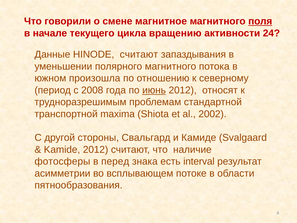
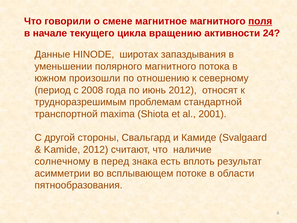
HINODE считают: считают -> широтах (139, 54)
произошла: произошла -> произошли (95, 78)
июнь underline: present -> none (154, 90)
2002: 2002 -> 2001 (212, 114)
фотосферы: фотосферы -> солнечному (62, 161)
interval: interval -> вплоть (199, 161)
